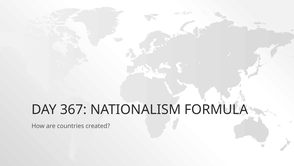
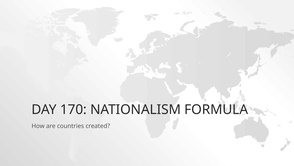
367: 367 -> 170 (73, 109)
